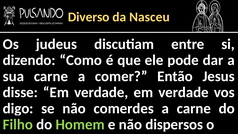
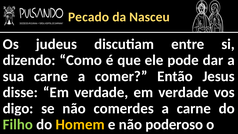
Diverso: Diverso -> Pecado (89, 17)
Homem colour: light green -> yellow (80, 124)
dispersos: dispersos -> poderoso (174, 124)
